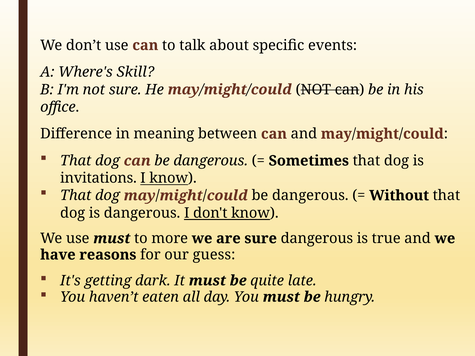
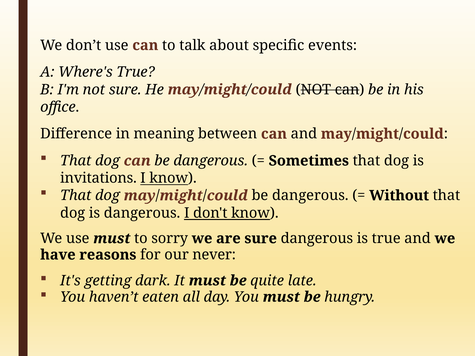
Where's Skill: Skill -> True (136, 72)
more: more -> sorry (170, 239)
guess: guess -> never (214, 255)
